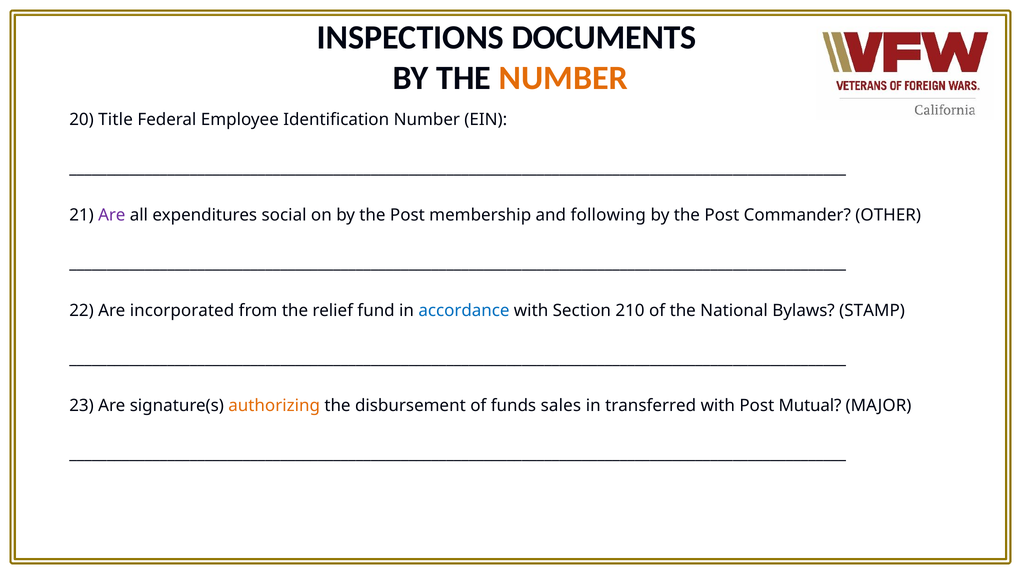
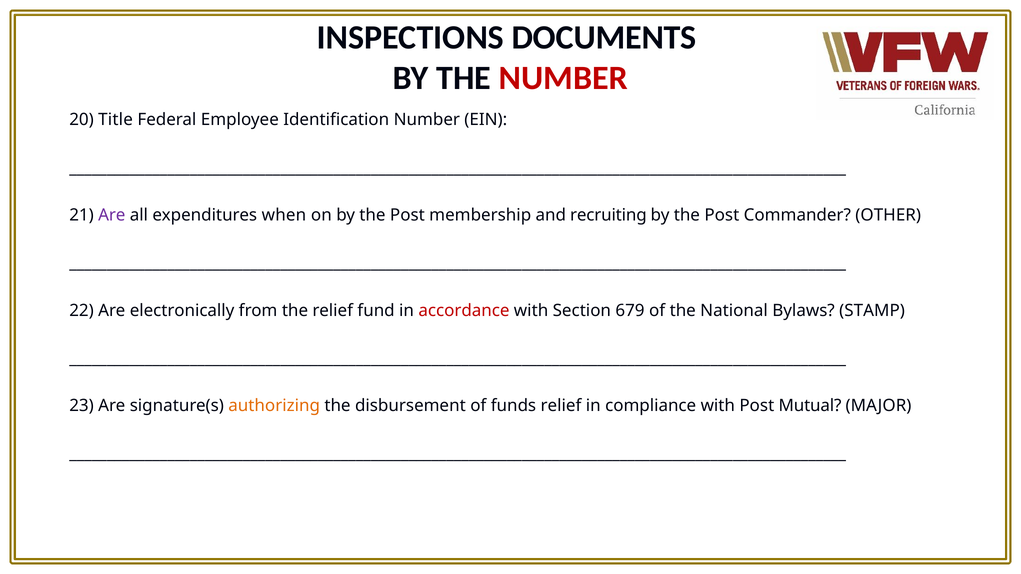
NUMBER colour: orange -> red (563, 78)
social: social -> when (284, 215)
following: following -> recruiting (608, 215)
incorporated: incorporated -> electronically (182, 311)
accordance colour: blue -> red (464, 311)
210: 210 -> 679 (630, 311)
funds sales: sales -> relief (561, 406)
transferred: transferred -> compliance (651, 406)
